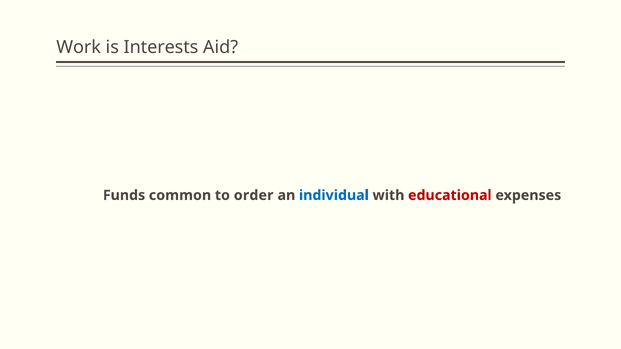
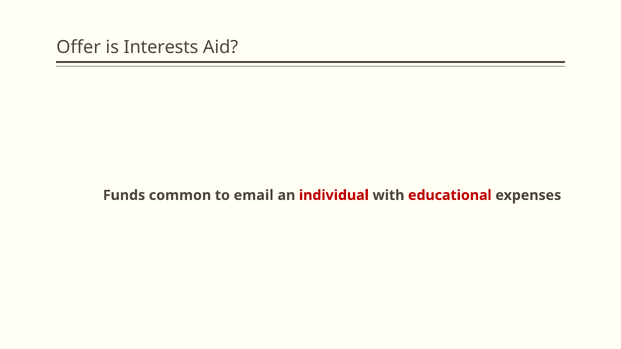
Work: Work -> Offer (79, 48)
order: order -> email (254, 195)
individual colour: blue -> red (334, 195)
